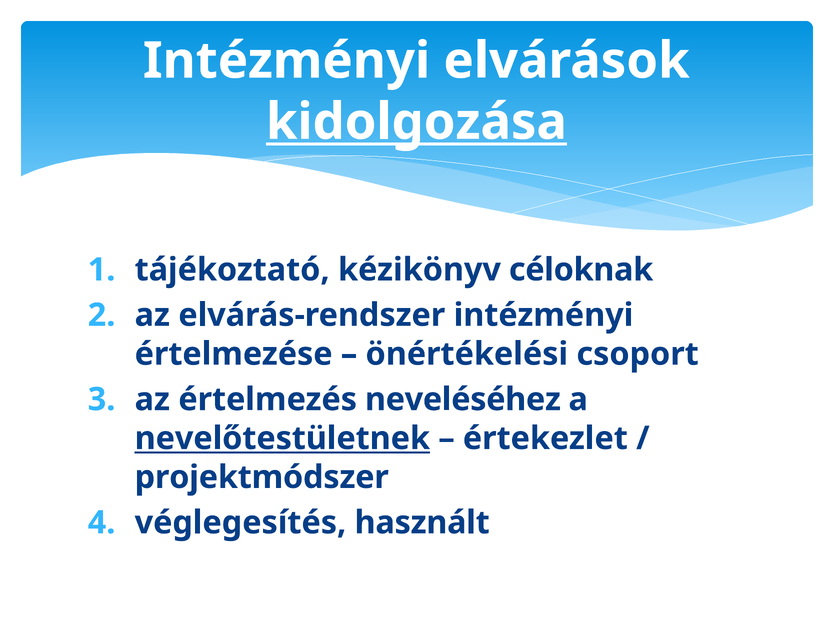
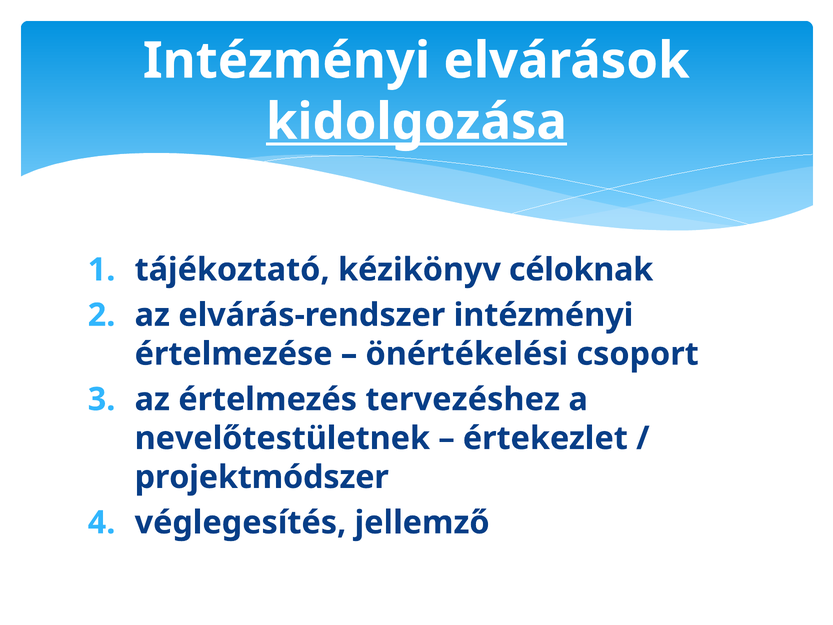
neveléséhez: neveléséhez -> tervezéshez (463, 399)
nevelőtestületnek underline: present -> none (282, 438)
használt: használt -> jellemző (422, 522)
